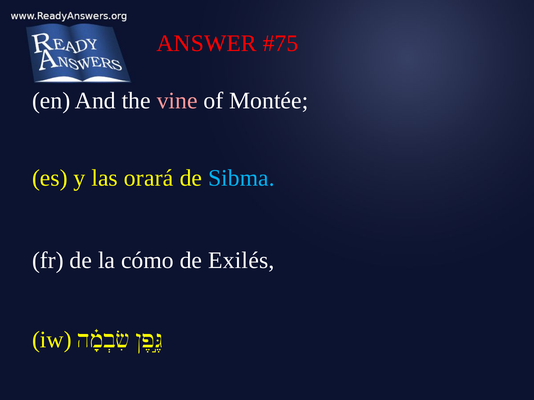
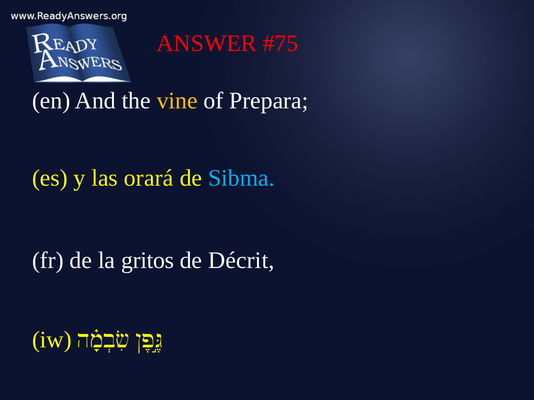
vine colour: pink -> yellow (177, 101)
Montée: Montée -> Prepara (269, 101)
cómo: cómo -> gritos (148, 261)
Exilés: Exilés -> Décrit (241, 261)
